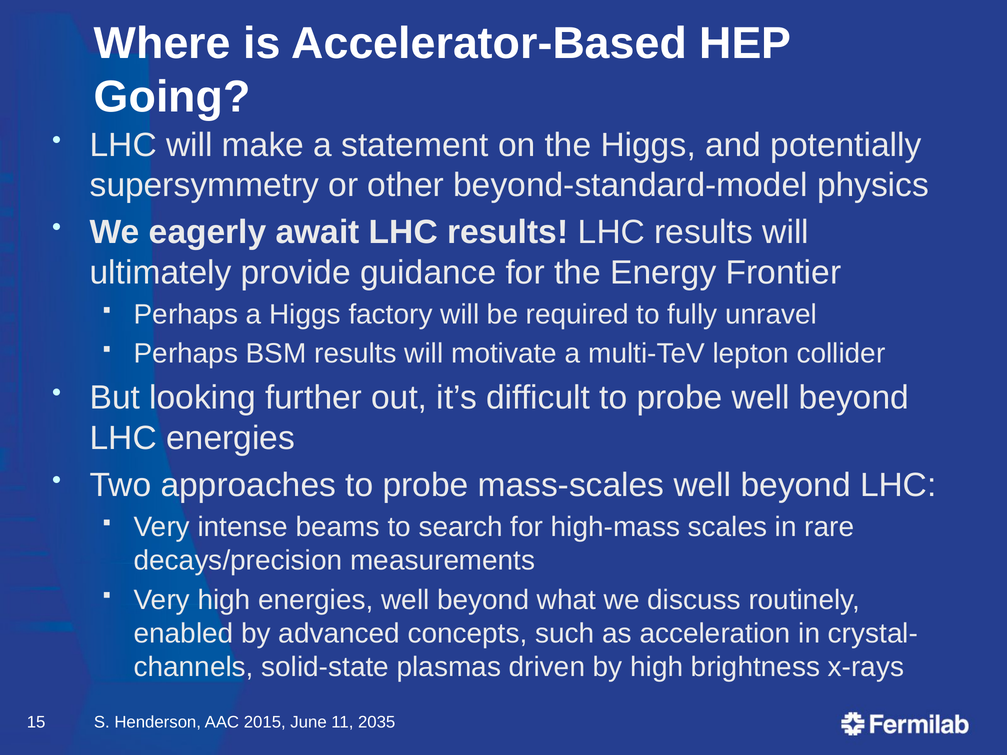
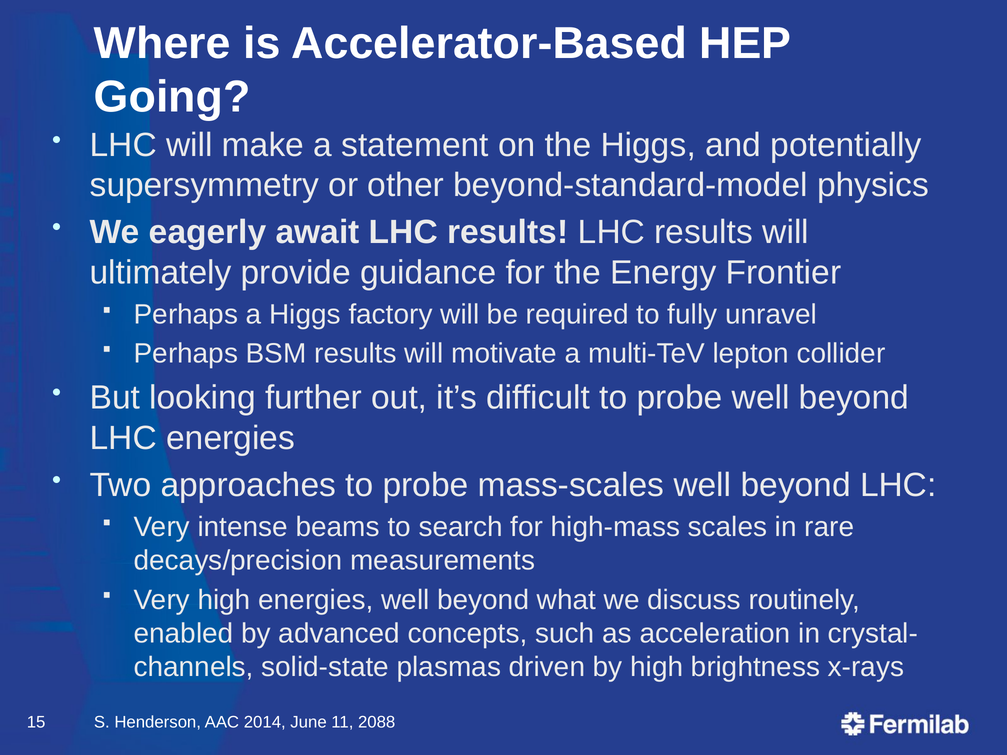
2015: 2015 -> 2014 (265, 722)
2035: 2035 -> 2088 (377, 722)
